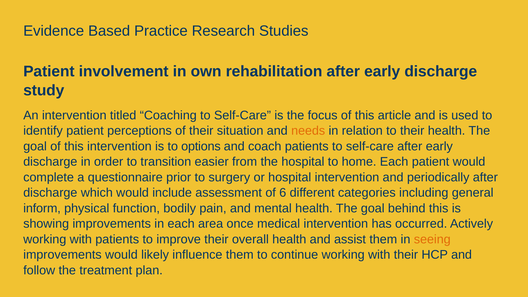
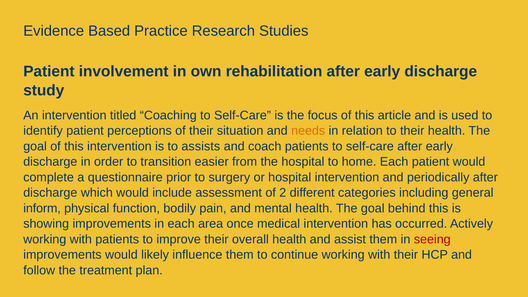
options: options -> assists (201, 146)
6: 6 -> 2 (283, 193)
seeing colour: orange -> red (432, 239)
